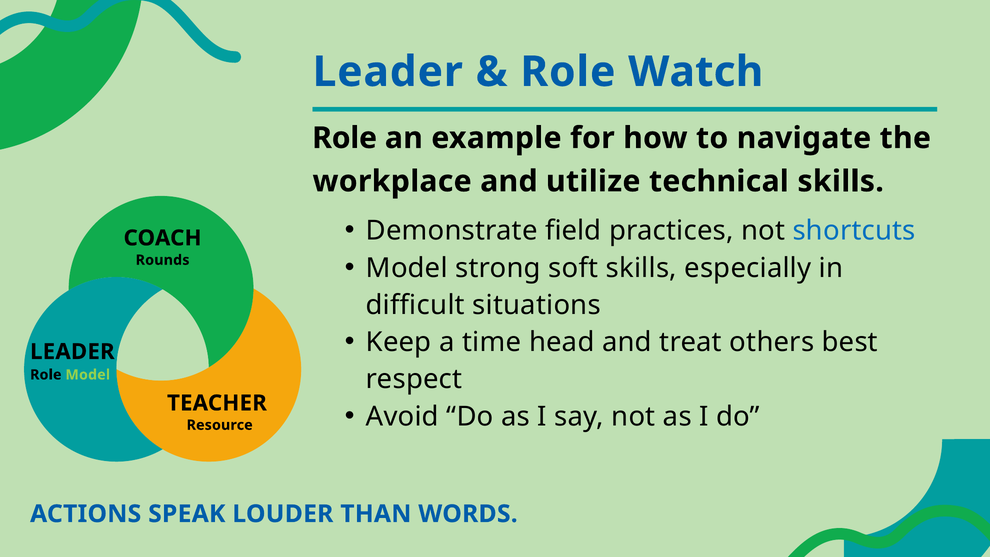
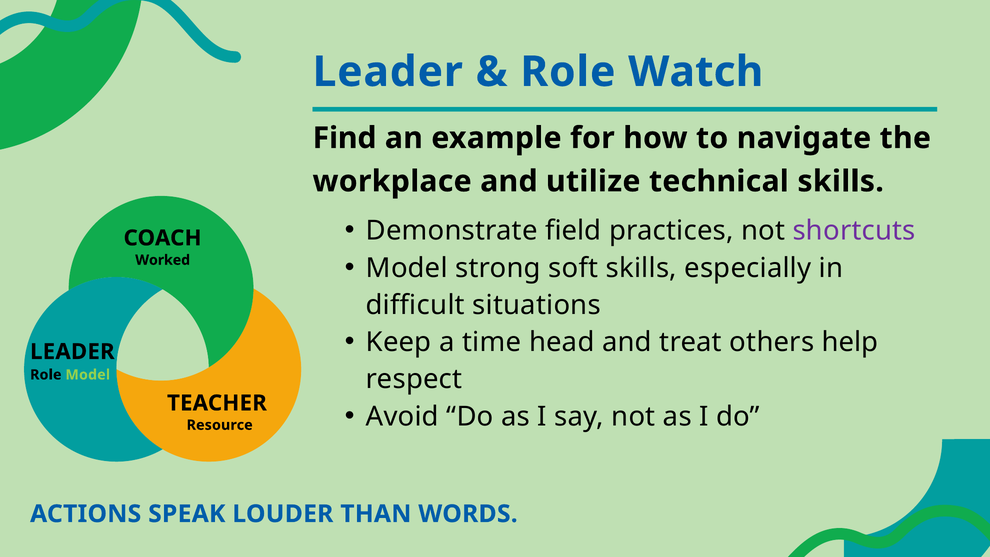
Role: Role -> Find (345, 138)
shortcuts colour: blue -> purple (854, 231)
Rounds: Rounds -> Worked (163, 260)
best: best -> help (850, 342)
